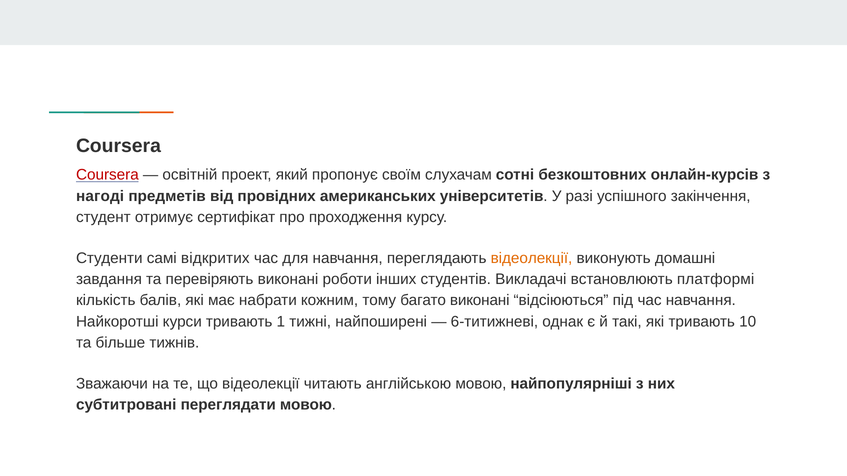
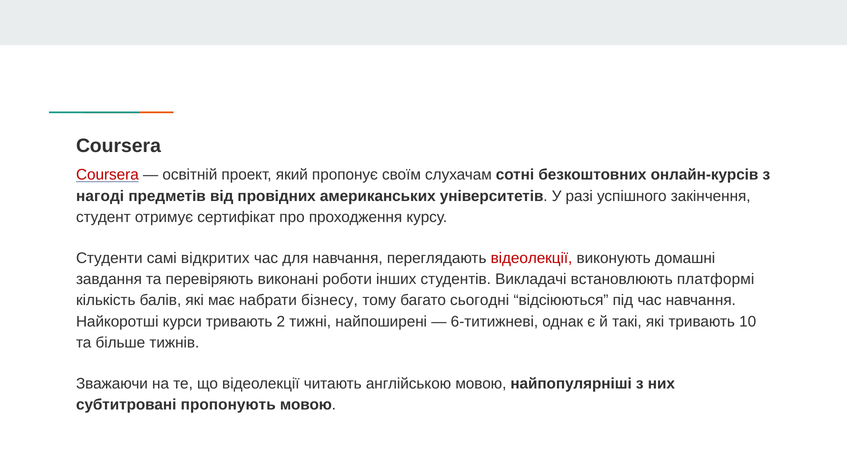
відеолекції colour: orange -> red (532, 258)
кожним: кожним -> бізнесу (329, 301)
багато виконані: виконані -> сьогодні (480, 301)
1: 1 -> 2 (281, 322)
переглядати: переглядати -> пропонують (228, 405)
